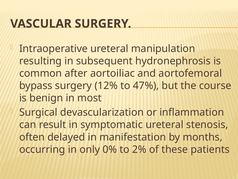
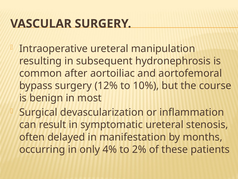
47%: 47% -> 10% (146, 85)
0%: 0% -> 4% (110, 149)
